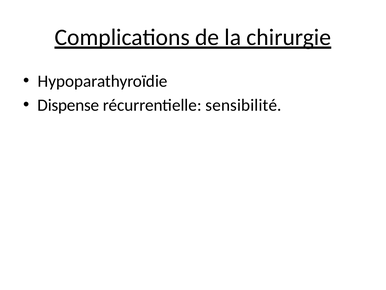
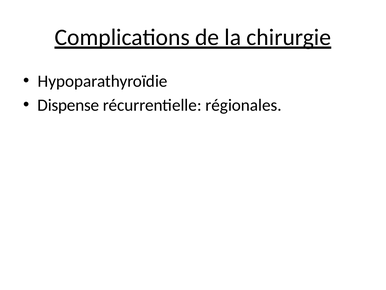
sensibilité: sensibilité -> régionales (244, 105)
